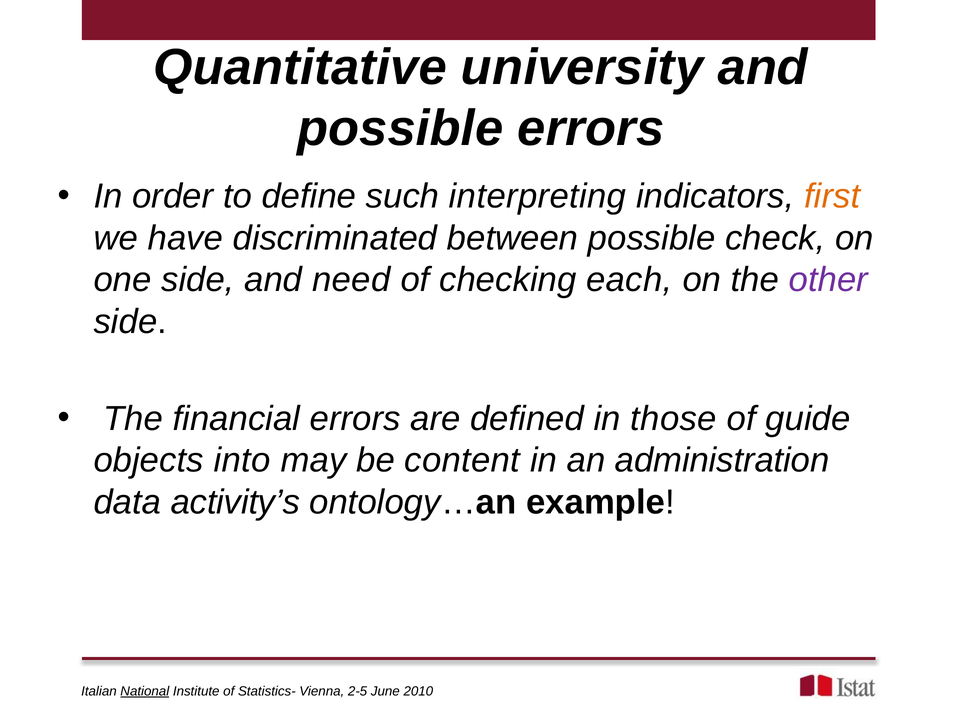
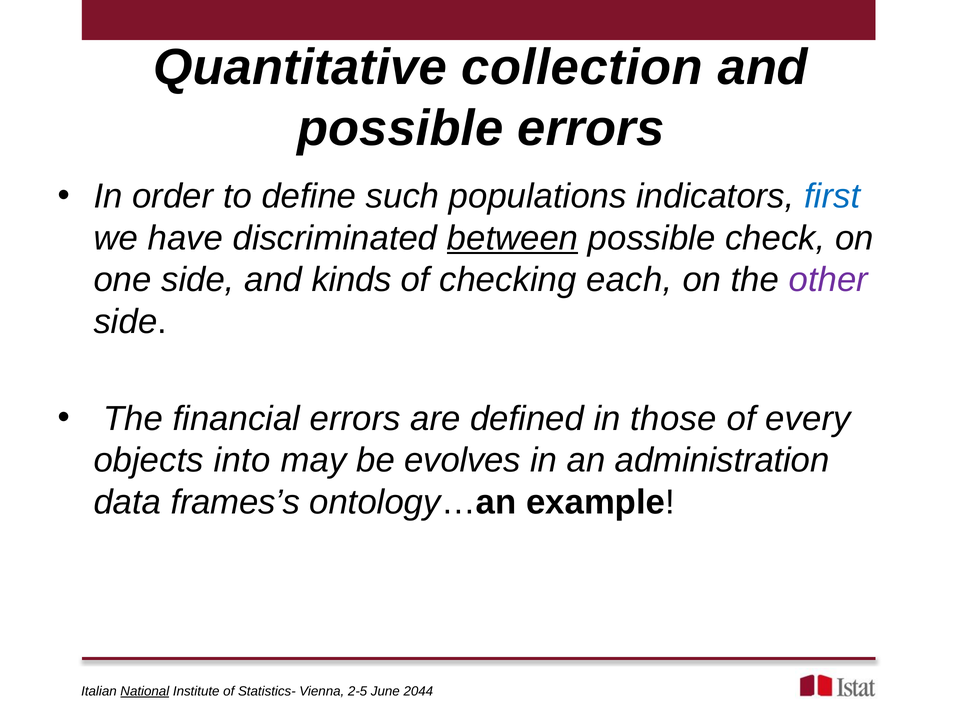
university: university -> collection (582, 68)
interpreting: interpreting -> populations (538, 196)
first colour: orange -> blue (832, 196)
between underline: none -> present (513, 238)
need: need -> kinds (352, 280)
guide: guide -> every (808, 419)
content: content -> evolves (463, 460)
activity’s: activity’s -> frames’s (235, 502)
2010: 2010 -> 2044 (418, 691)
